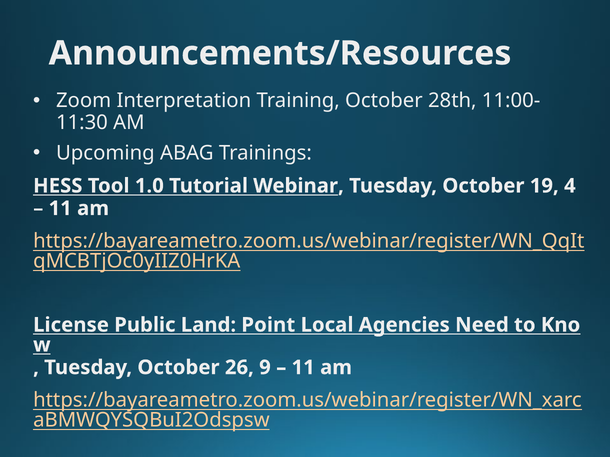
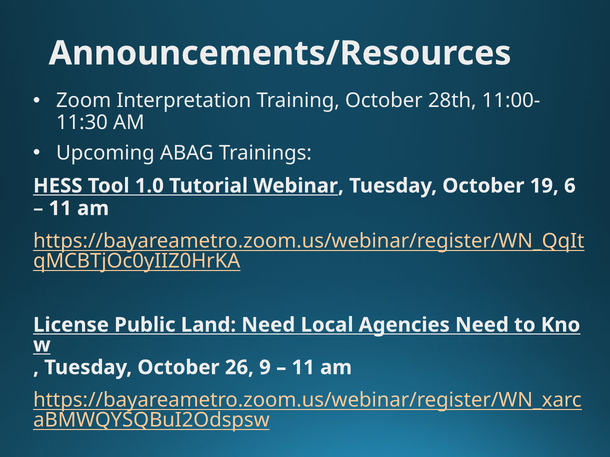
4: 4 -> 6 (570, 186)
Land Point: Point -> Need (268, 325)
